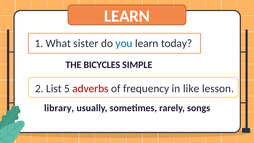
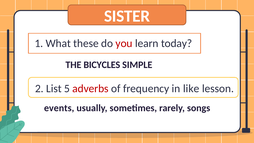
LEARN: LEARN -> SISTER (127, 16)
sister: sister -> these (86, 43)
you colour: blue -> red (124, 43)
library: library -> events (59, 108)
